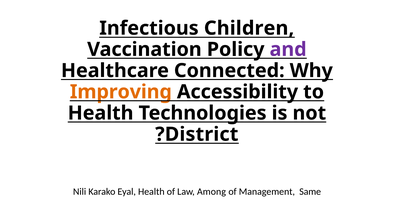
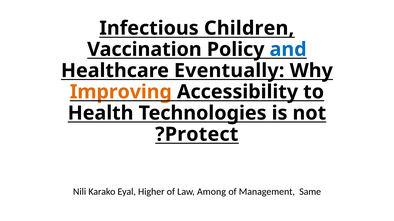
and colour: purple -> blue (288, 50)
Connected: Connected -> Eventually (229, 71)
District: District -> Protect (202, 135)
Eyal Health: Health -> Higher (151, 192)
